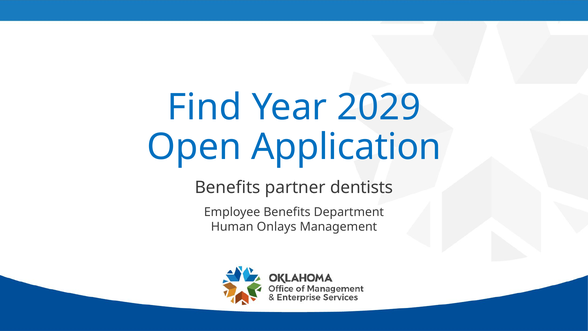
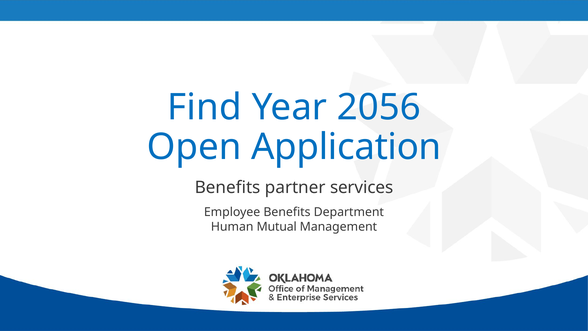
2029: 2029 -> 2056 (379, 107)
dentists: dentists -> services (362, 187)
Onlays: Onlays -> Mutual (277, 227)
